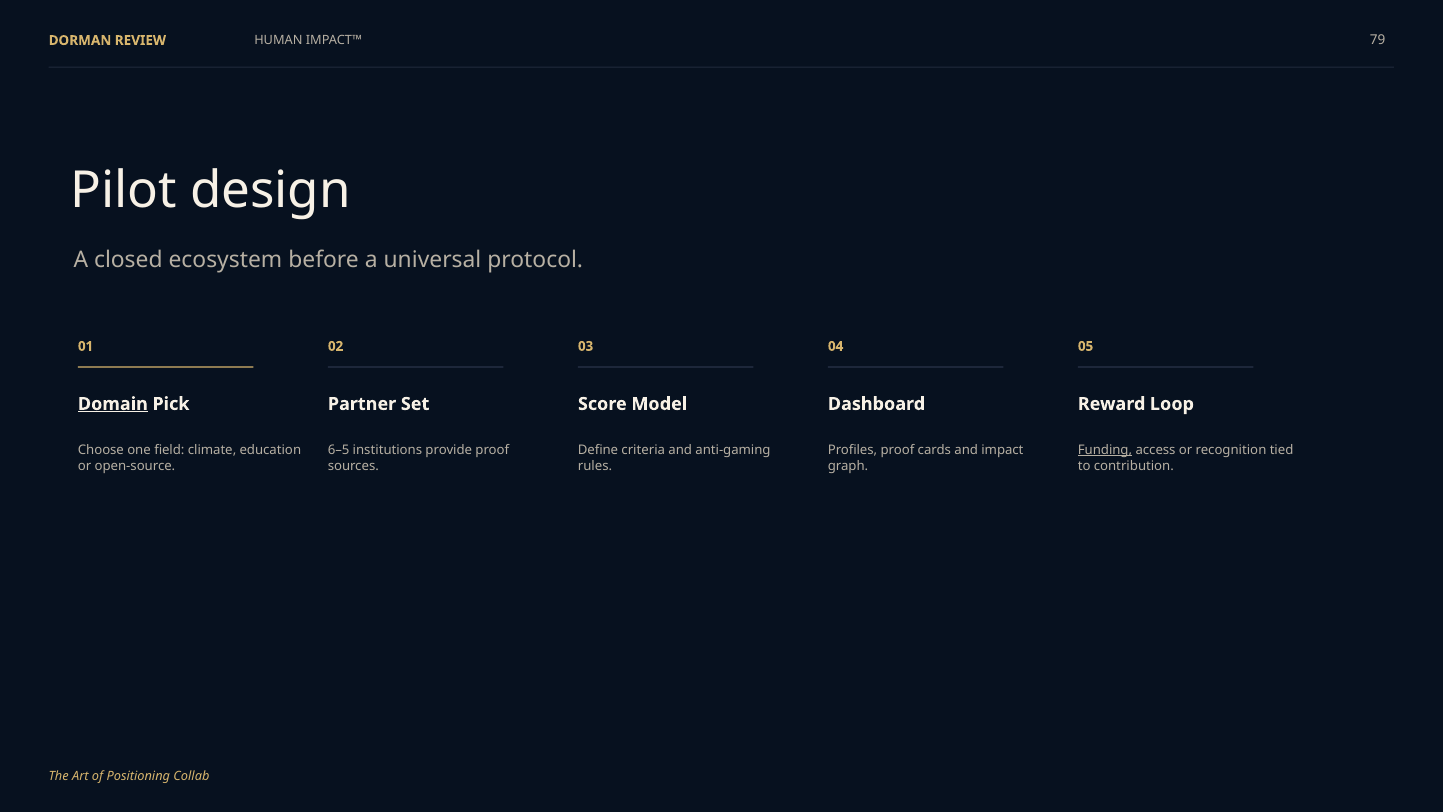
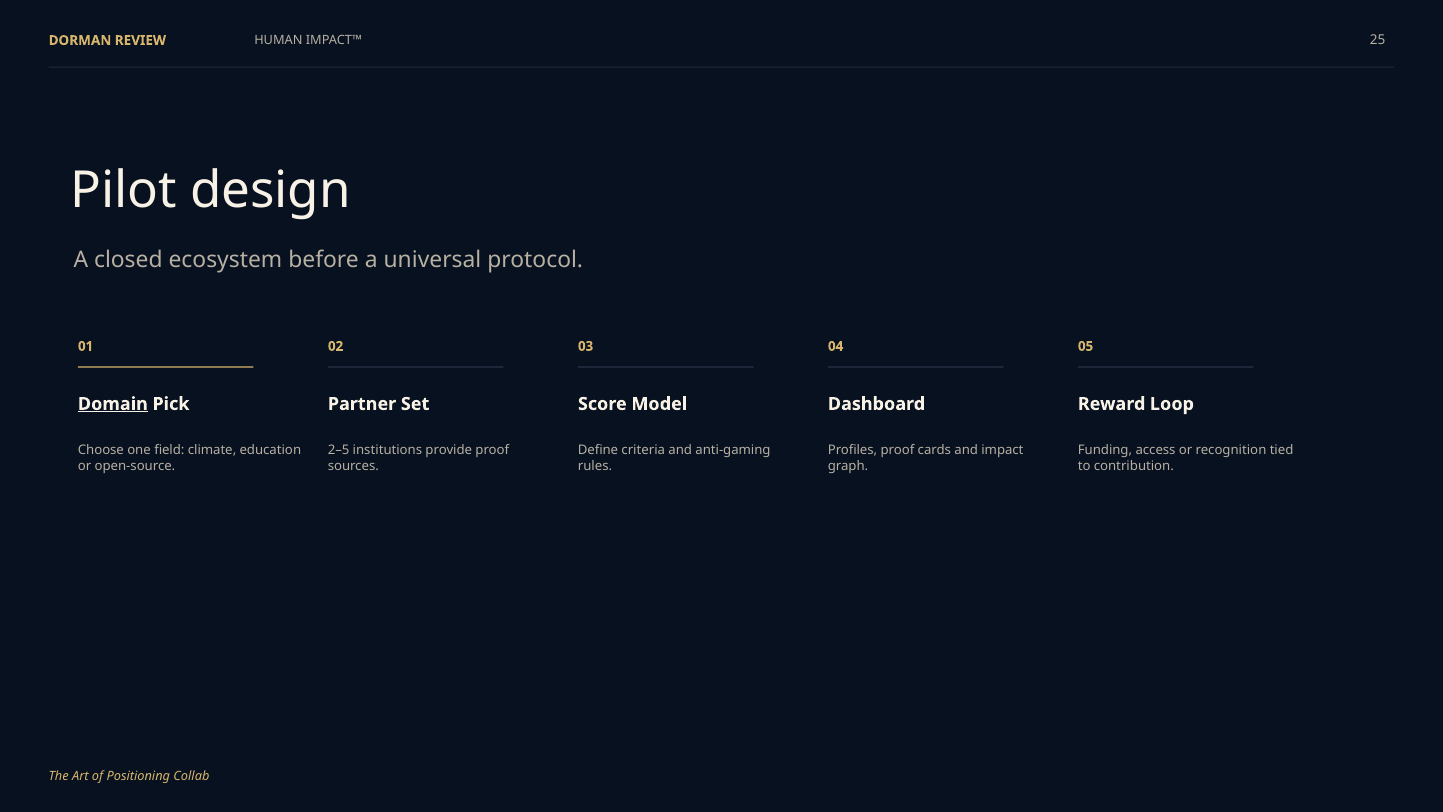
79: 79 -> 25 (1378, 40)
6–5: 6–5 -> 2–5 (339, 450)
Funding underline: present -> none (1105, 450)
